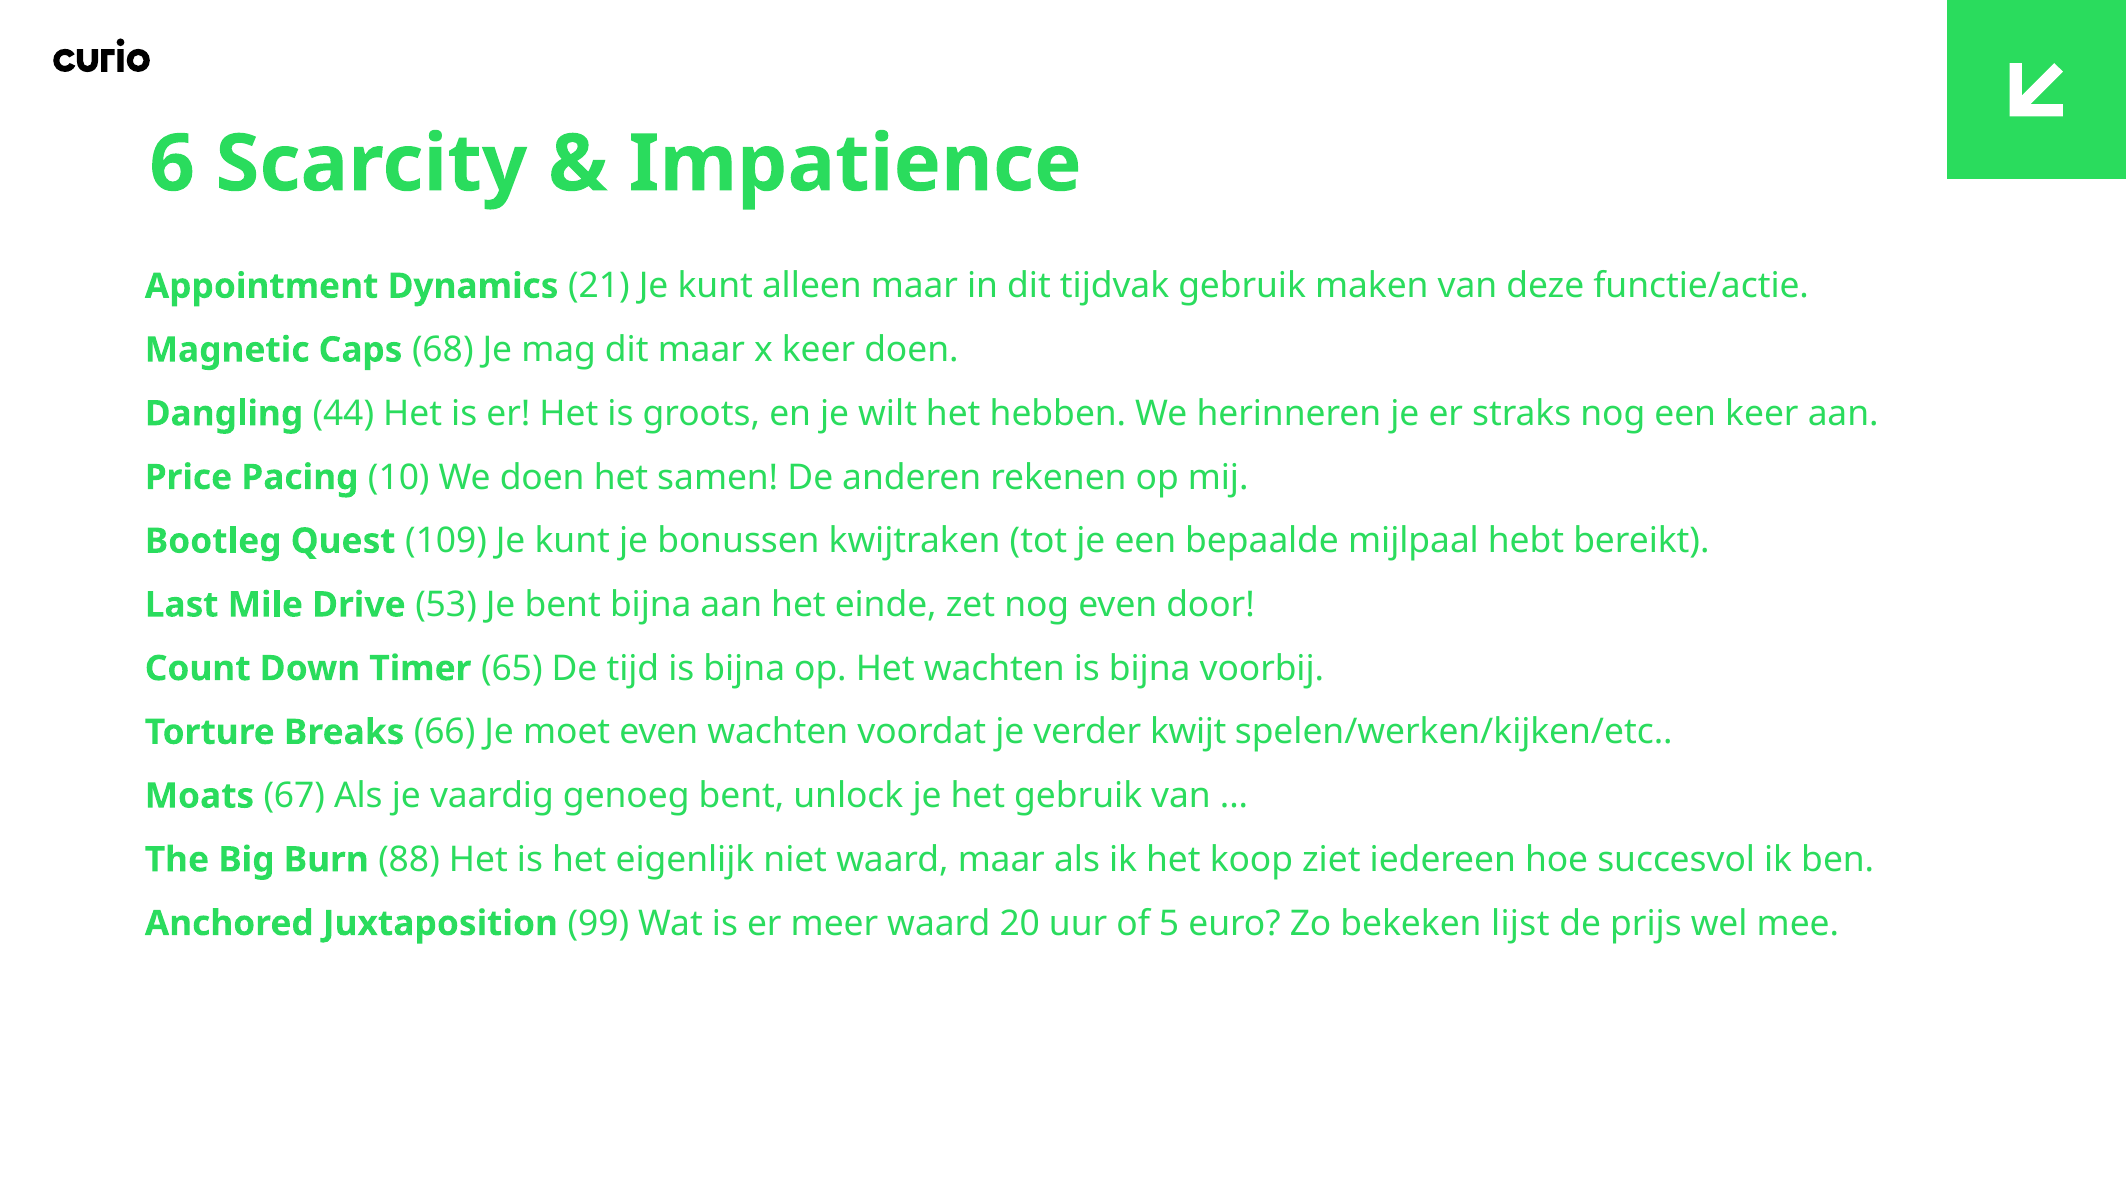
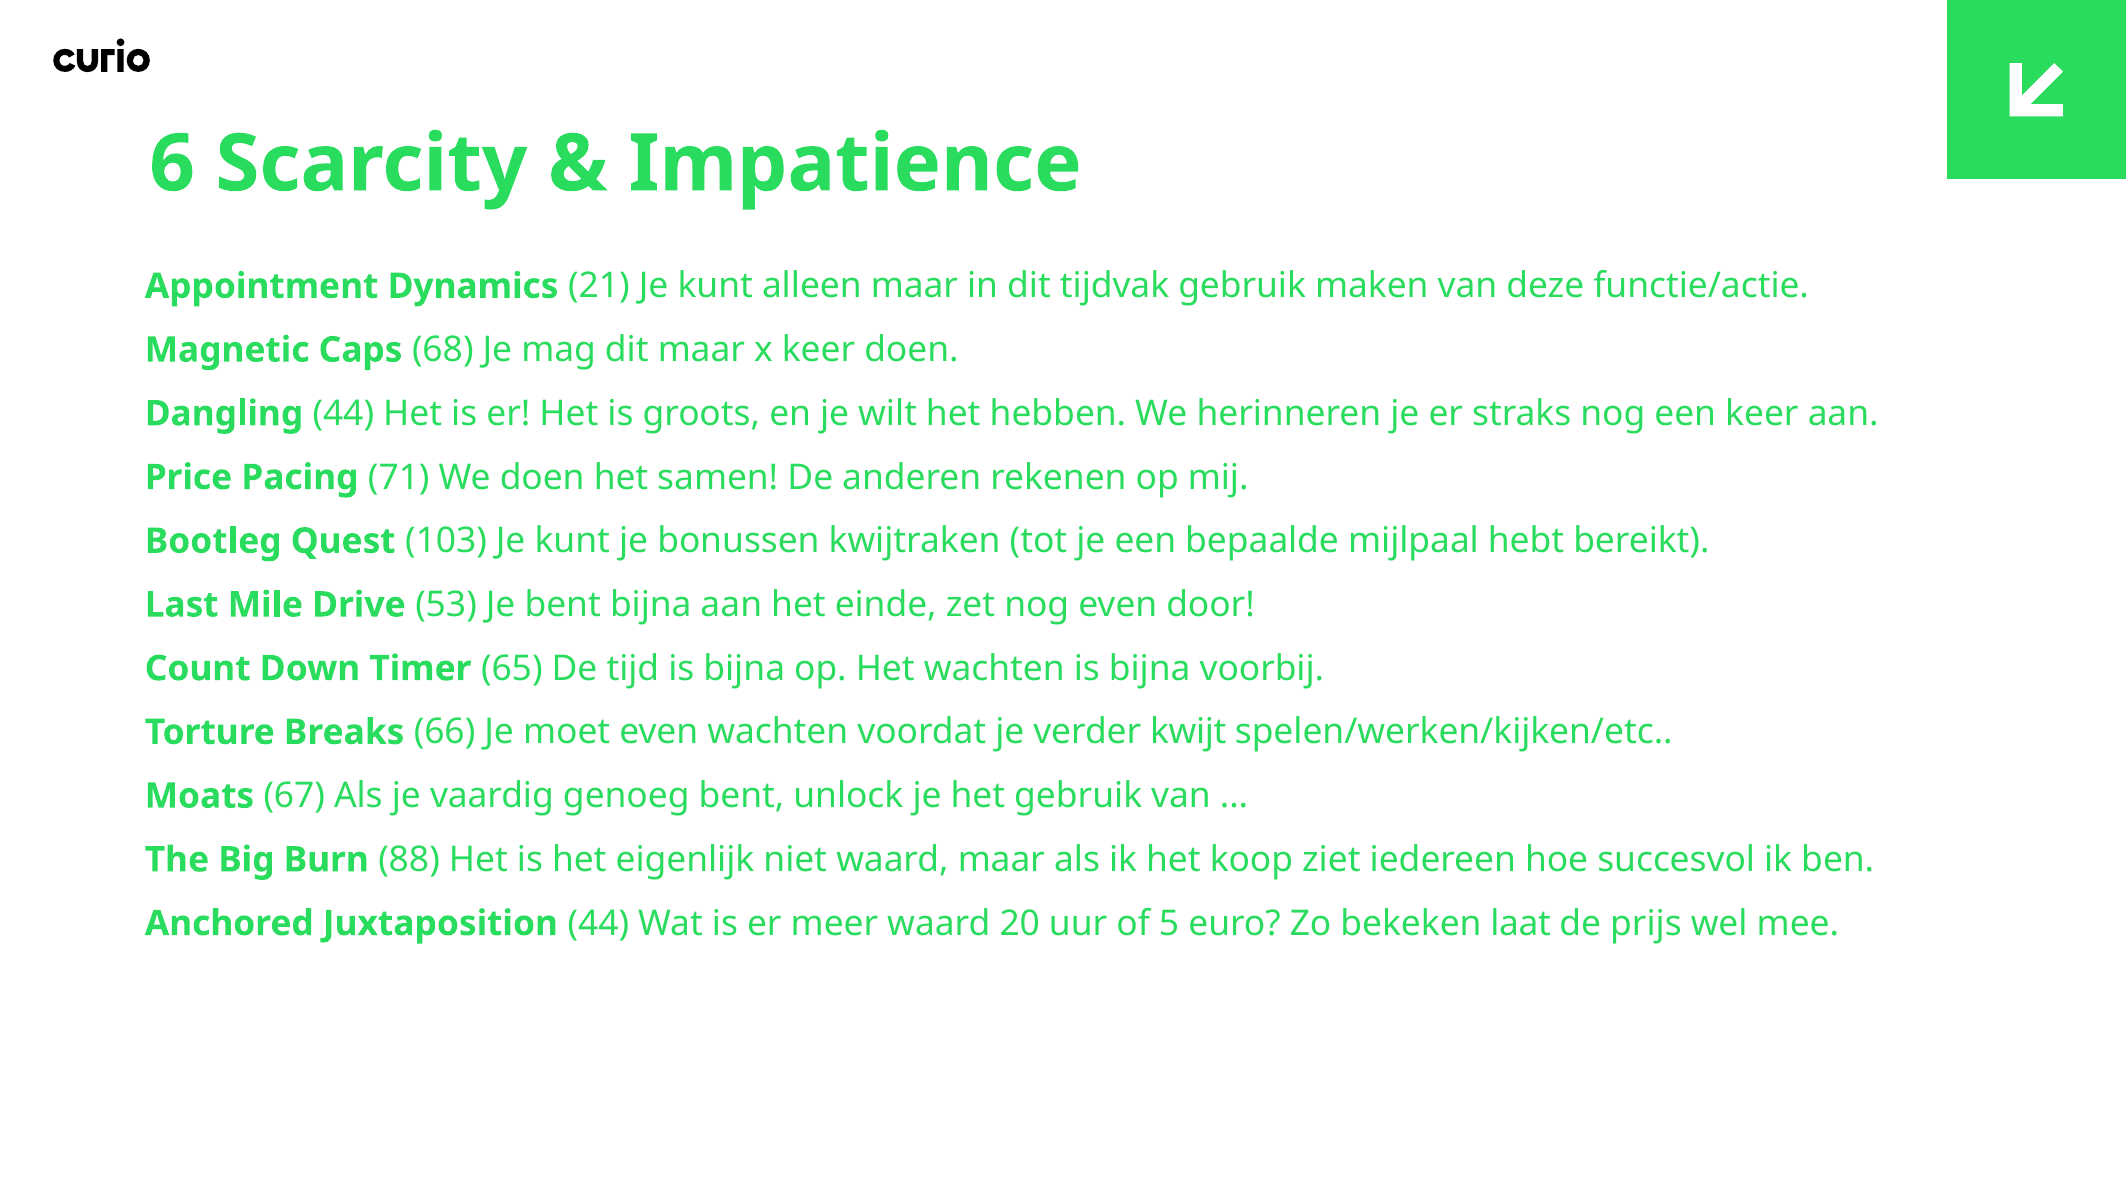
10: 10 -> 71 (399, 477)
109: 109 -> 103 (446, 541)
Juxtaposition 99: 99 -> 44 (598, 923)
lijst: lijst -> laat (1521, 923)
